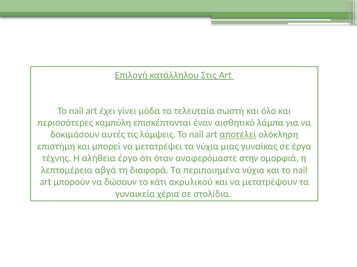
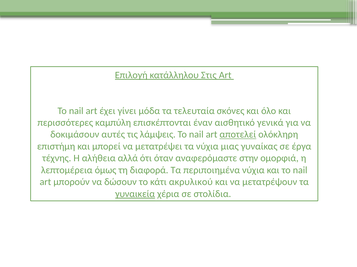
σωστή: σωστή -> σκόνες (231, 111)
λάμπα: λάμπα -> γενικά (270, 123)
έργο: έργο -> αλλά (128, 159)
αβγά: αβγά -> όμως (106, 171)
γυναικεία underline: none -> present (135, 194)
